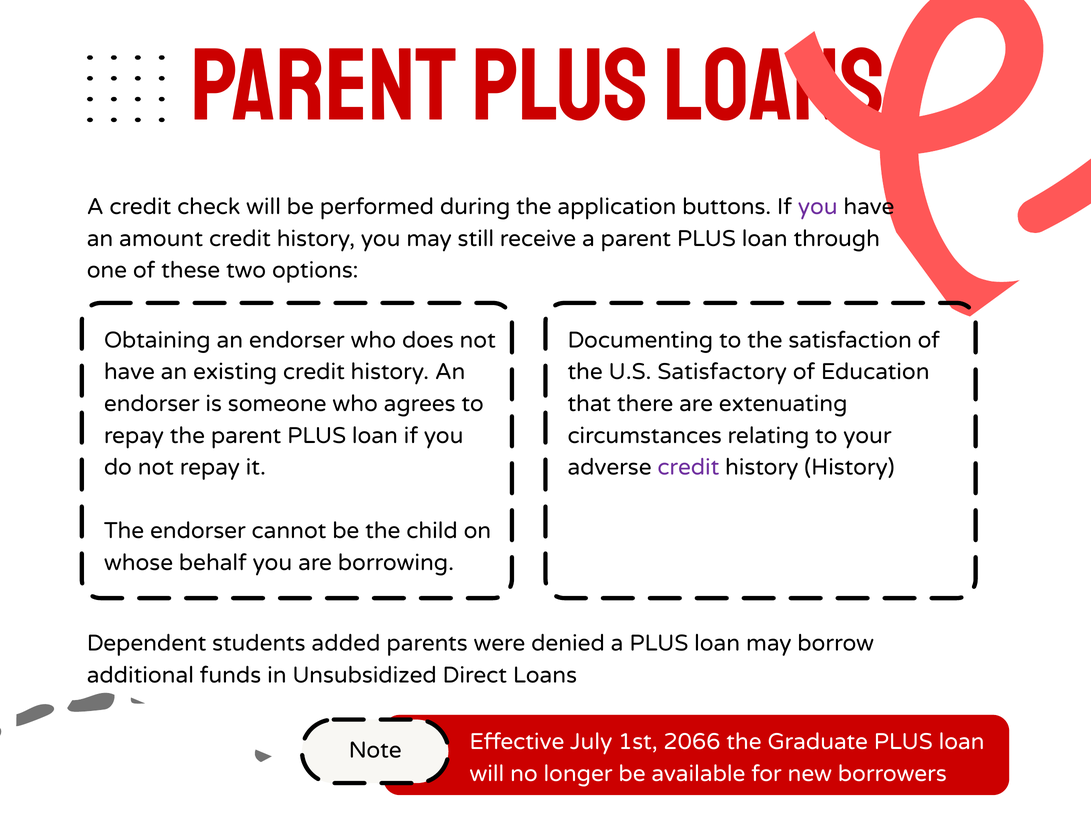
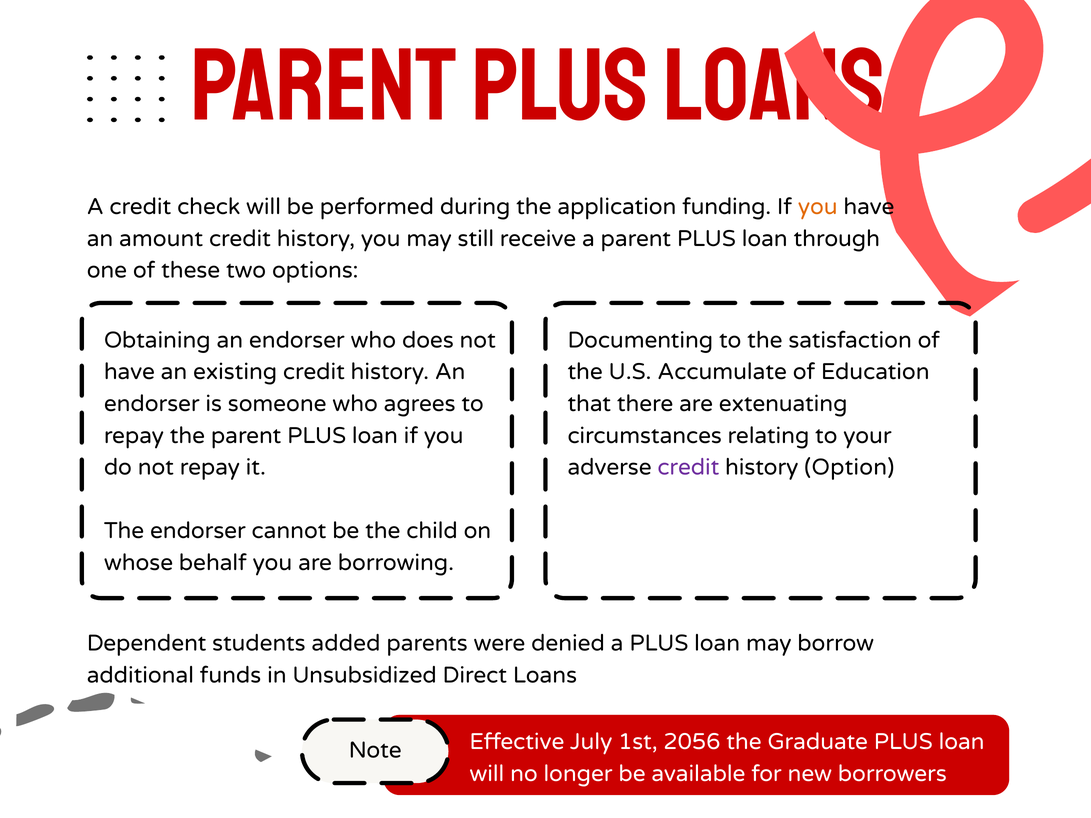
buttons: buttons -> funding (727, 207)
you colour: purple -> orange (818, 207)
Satisfactory: Satisfactory -> Accumulate (722, 372)
history History: History -> Option (849, 468)
2066: 2066 -> 2056 (692, 742)
